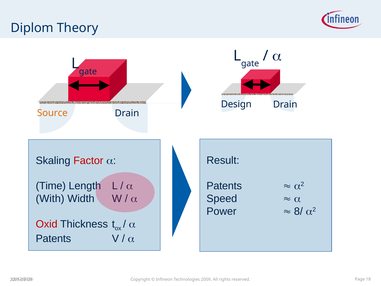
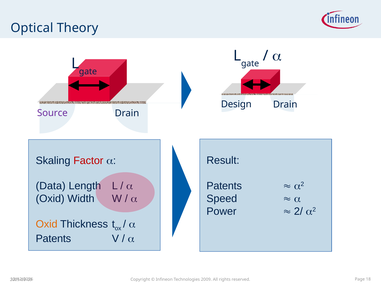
Diplom: Diplom -> Optical (32, 28)
Source colour: orange -> purple (52, 113)
Time: Time -> Data (51, 186)
With: With -> Oxid (50, 199)
8/: 8/ -> 2/ (298, 211)
Oxid colour: red -> orange (47, 224)
